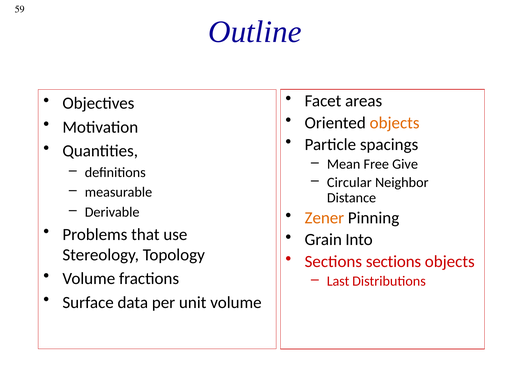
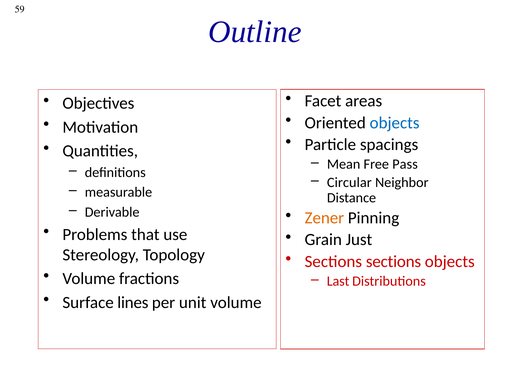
objects colour: orange -> blue (395, 123)
Give: Give -> Pass (405, 164)
Into: Into -> Just (359, 239)
data: data -> lines (133, 302)
